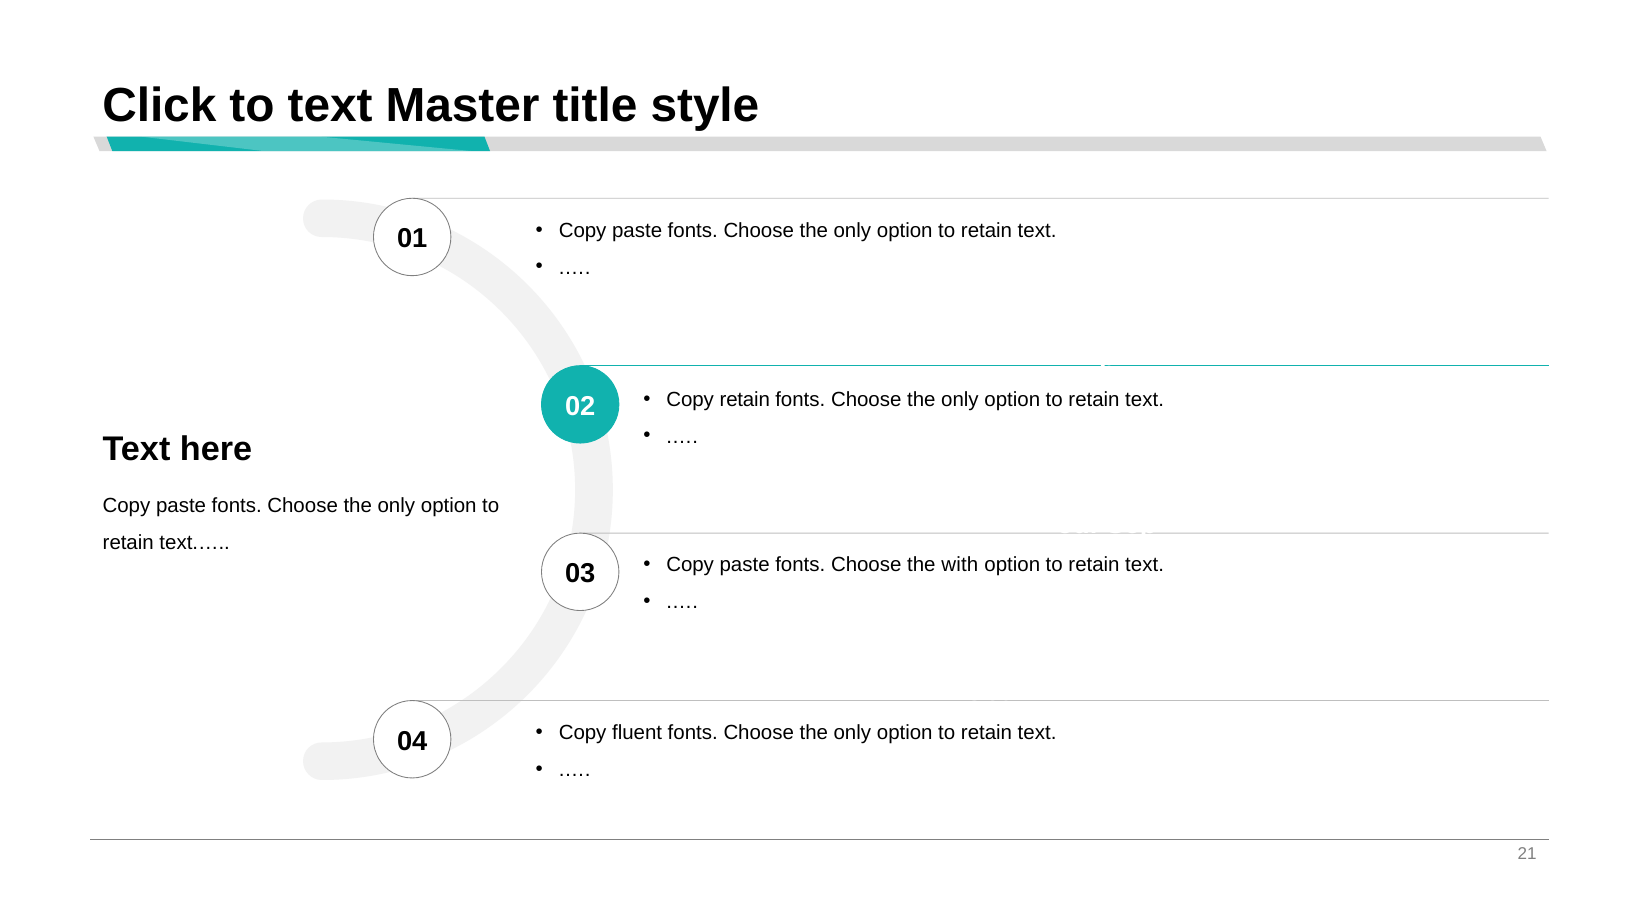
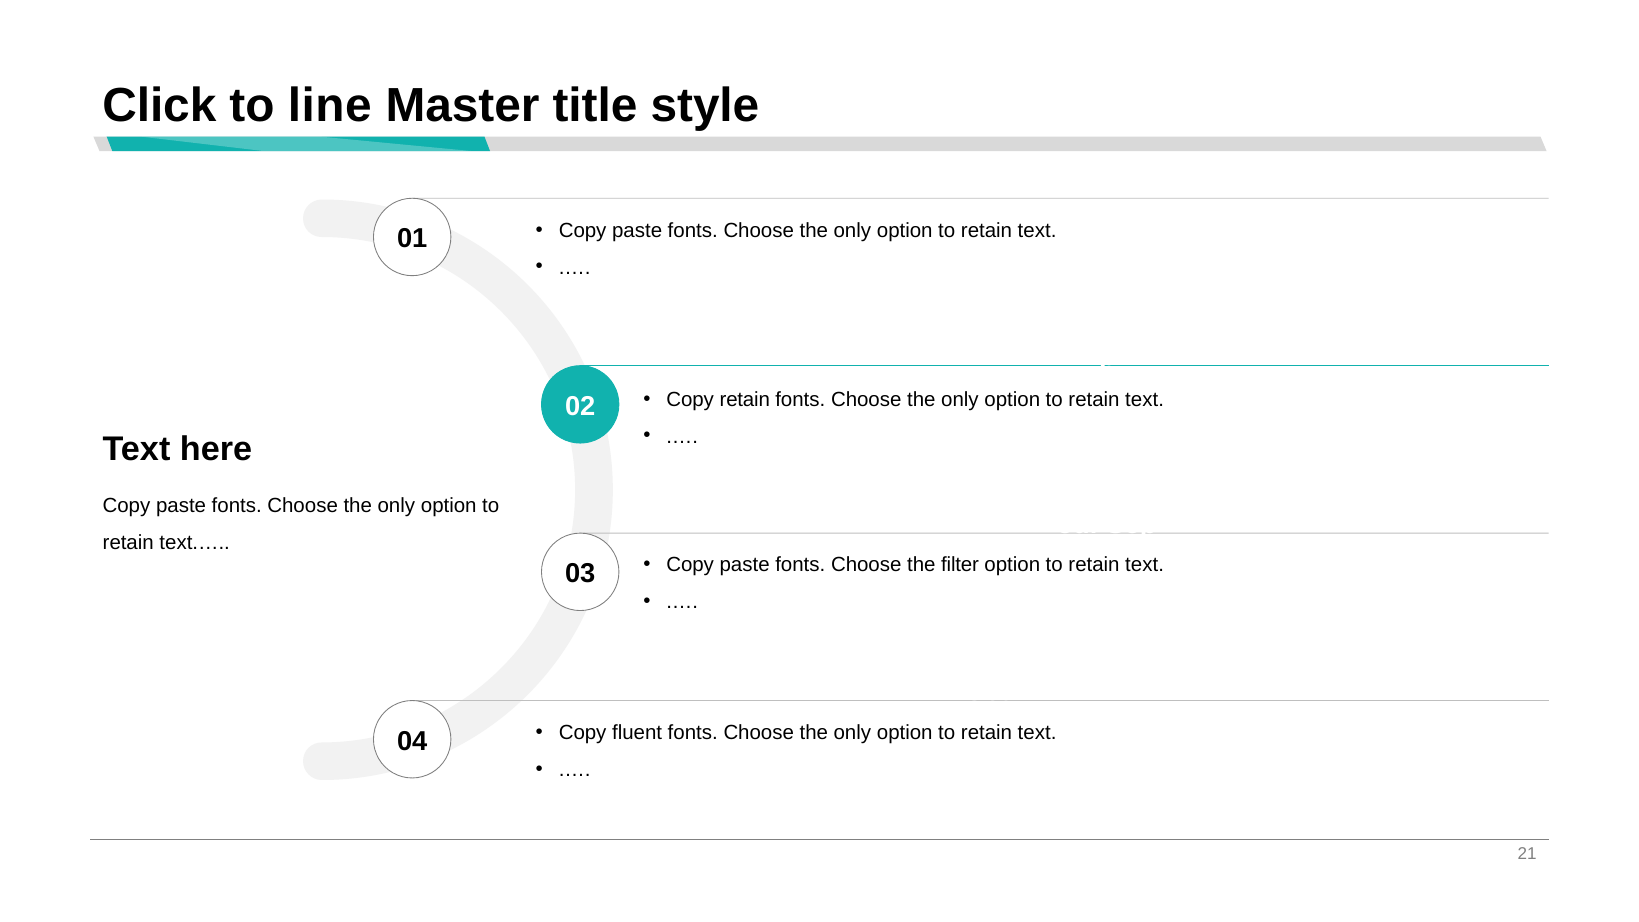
to text: text -> line (330, 106)
with: with -> filter (960, 565)
